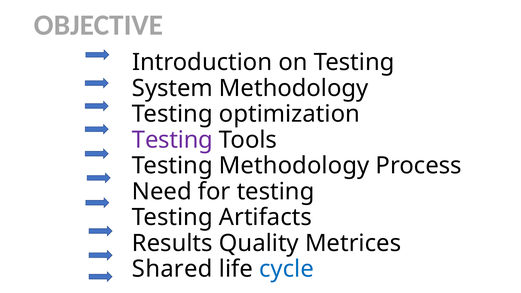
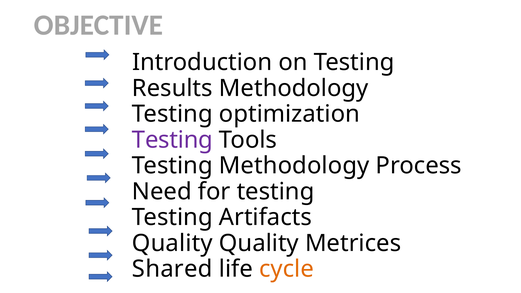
System: System -> Results (172, 88)
Results: Results -> Quality (172, 243)
cycle colour: blue -> orange (286, 269)
